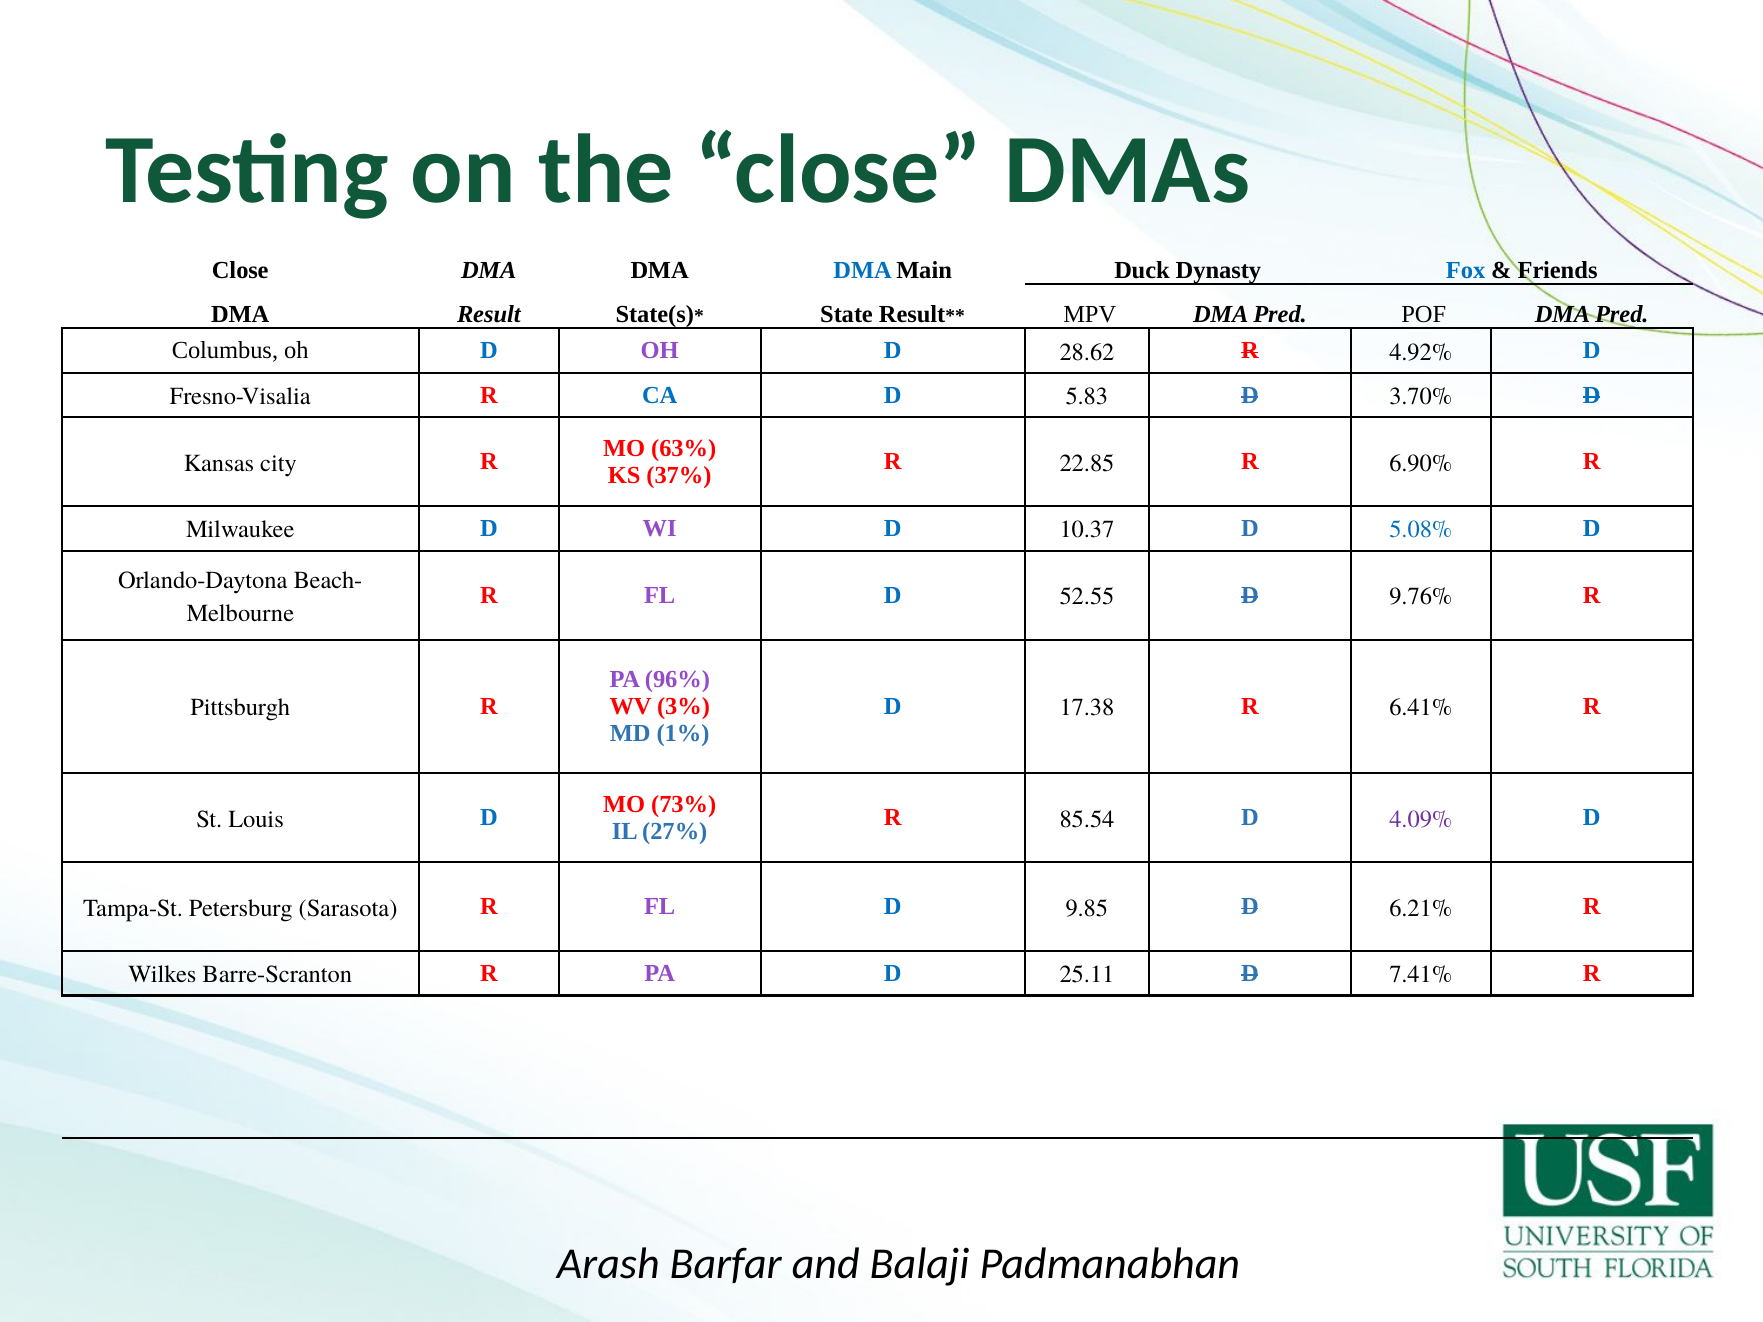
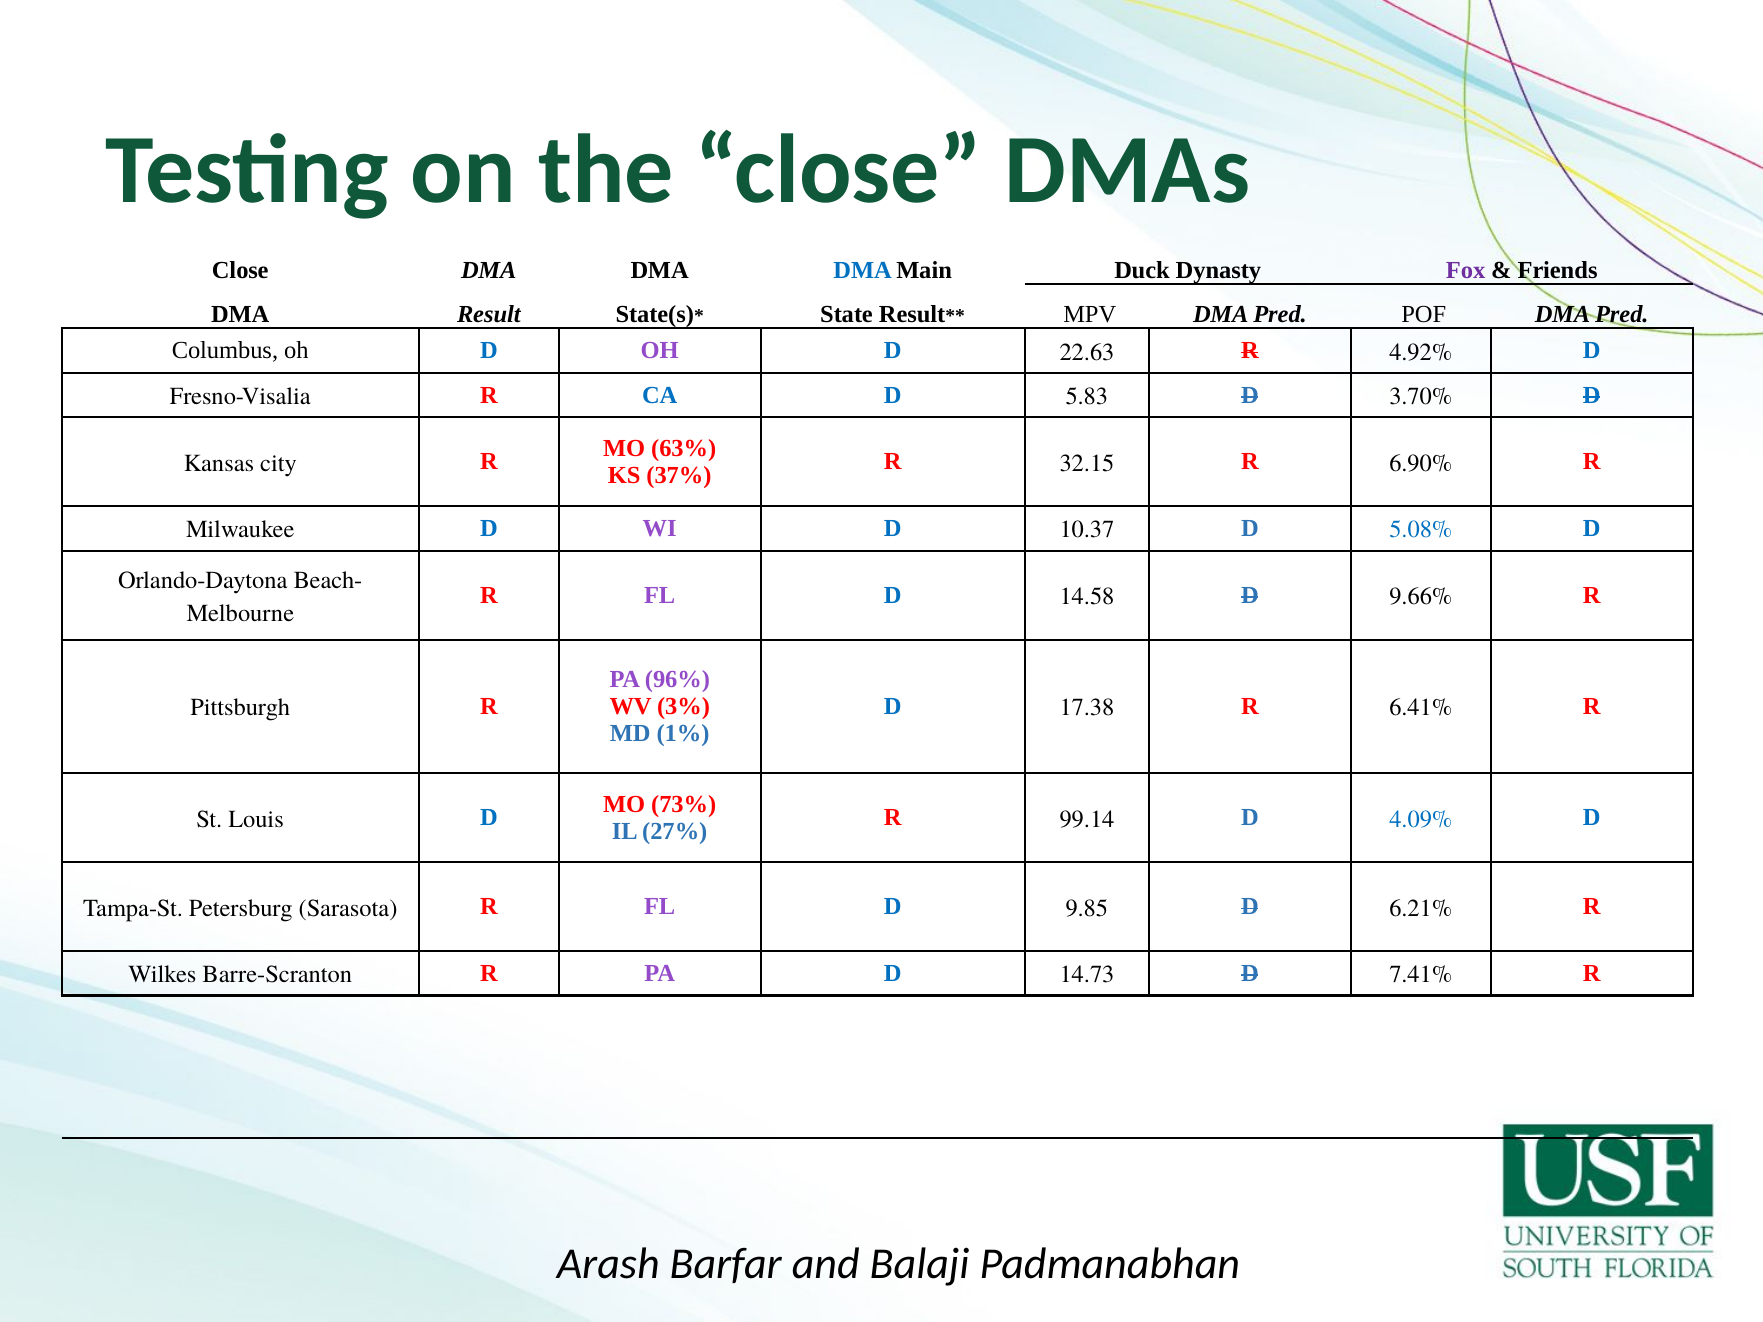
Fox colour: blue -> purple (1466, 270)
28.62: 28.62 -> 22.63 (1087, 352)
22.85: 22.85 -> 32.15 (1087, 463)
52.55: 52.55 -> 14.58 (1087, 597)
9.76%: 9.76% -> 9.66% (1421, 597)
85.54: 85.54 -> 99.14 (1087, 819)
4.09% colour: purple -> blue (1421, 819)
25.11: 25.11 -> 14.73 (1087, 975)
